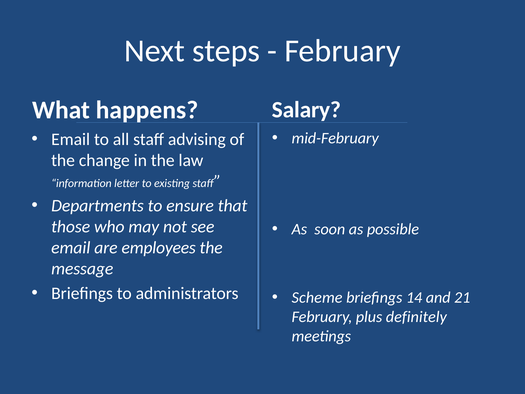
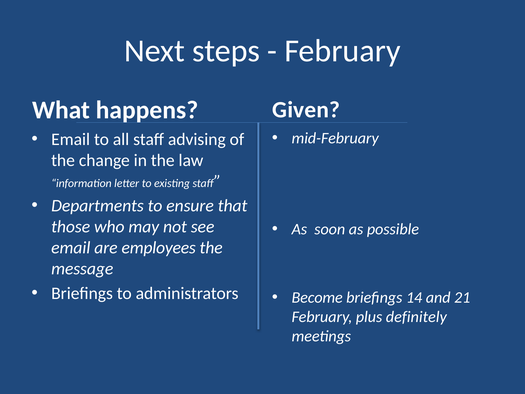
Salary: Salary -> Given (306, 110)
Scheme: Scheme -> Become (317, 297)
